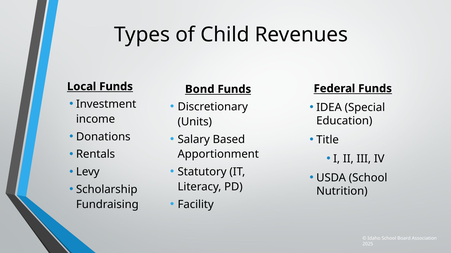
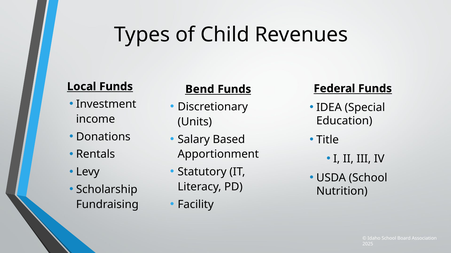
Bond: Bond -> Bend (200, 89)
